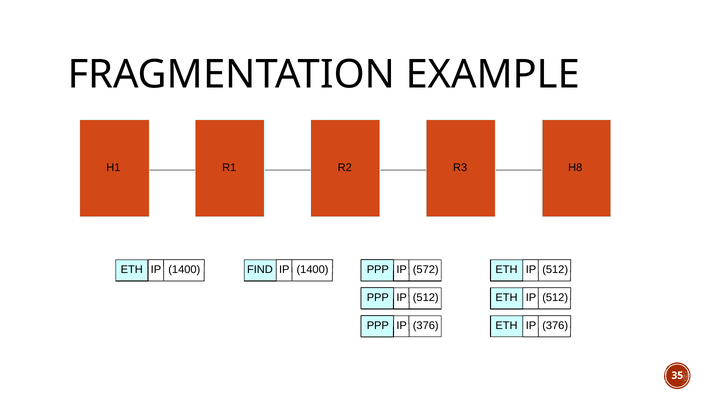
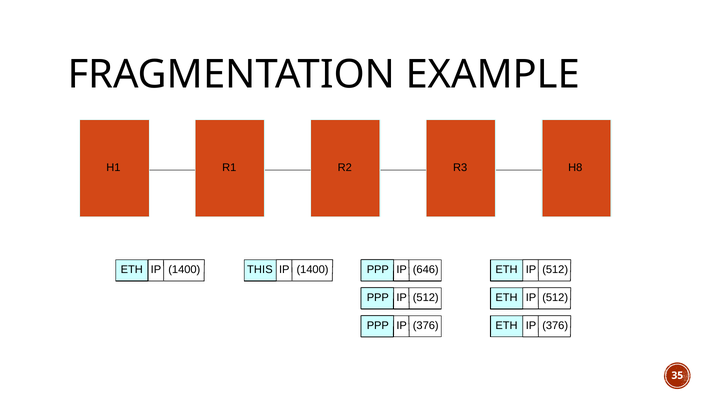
FIND: FIND -> THIS (260, 270)
572: 572 -> 646 (426, 270)
